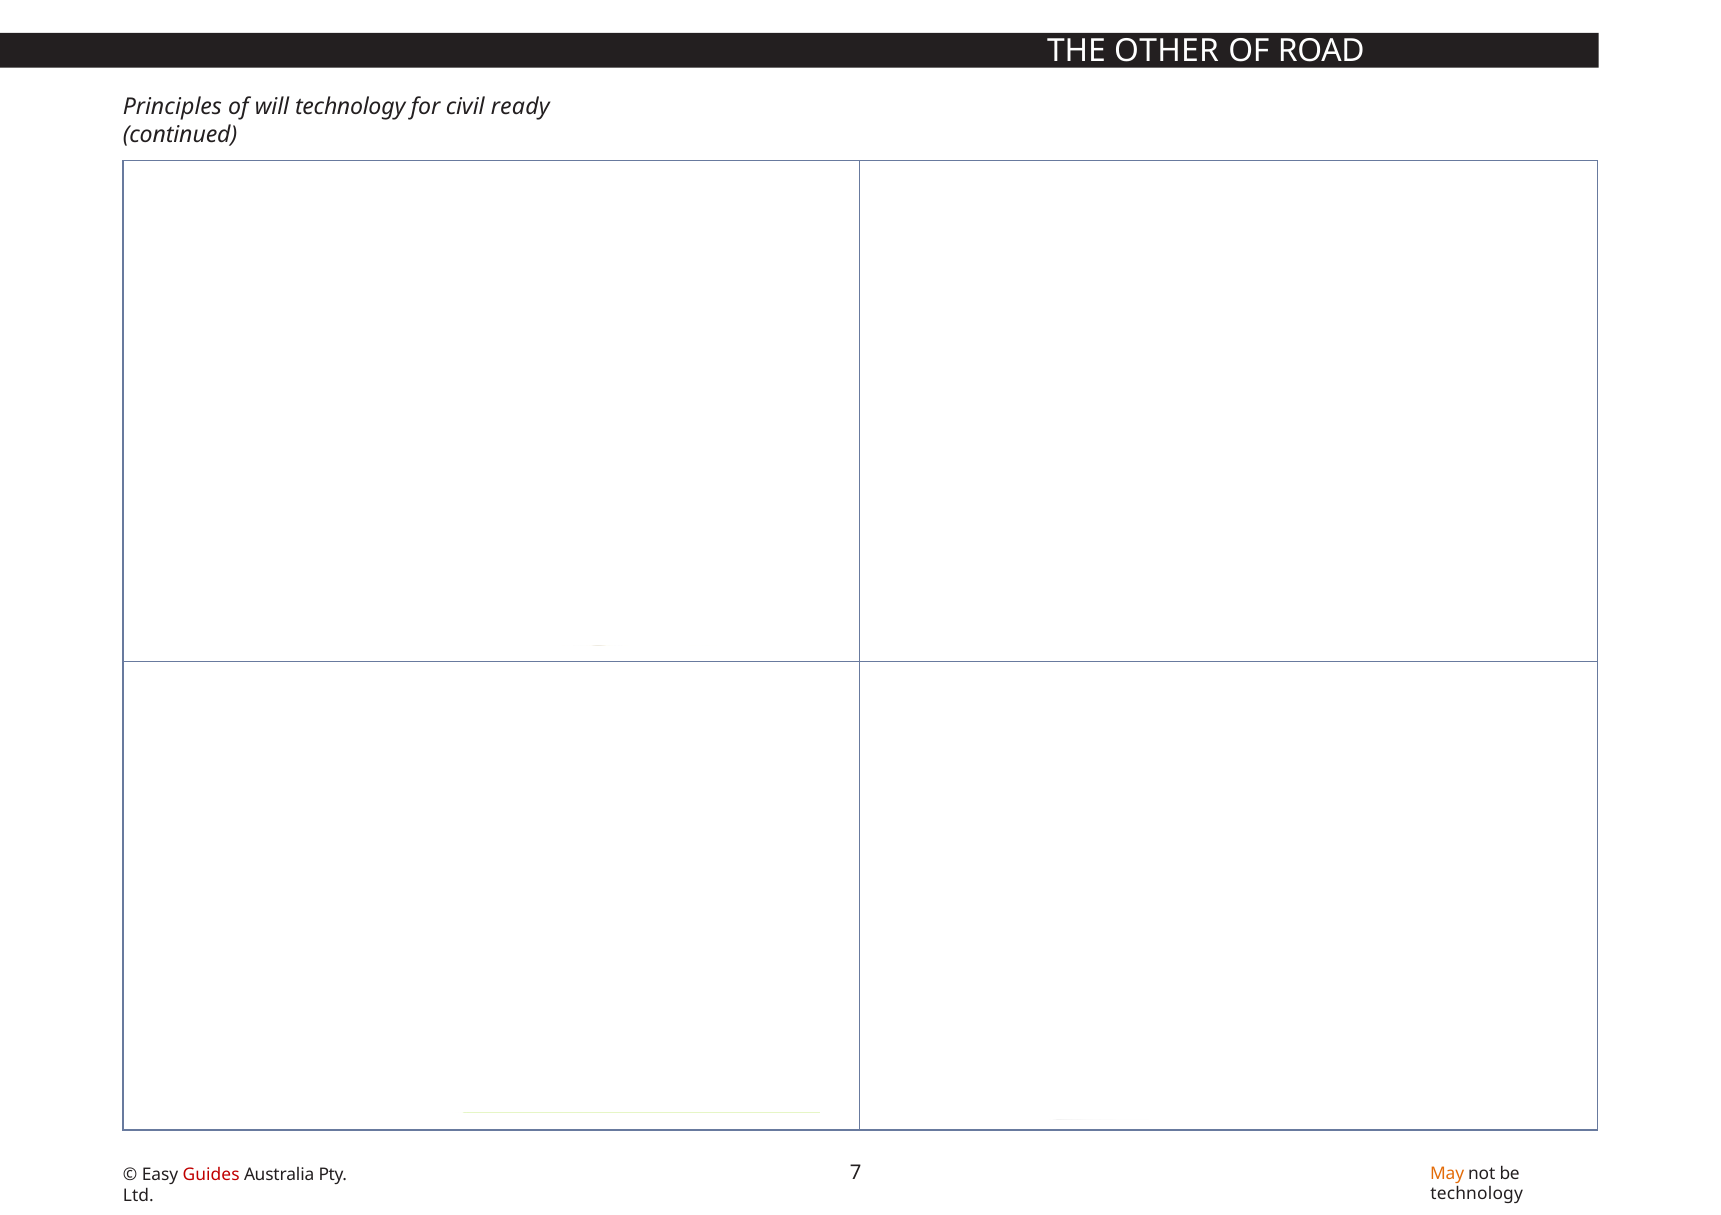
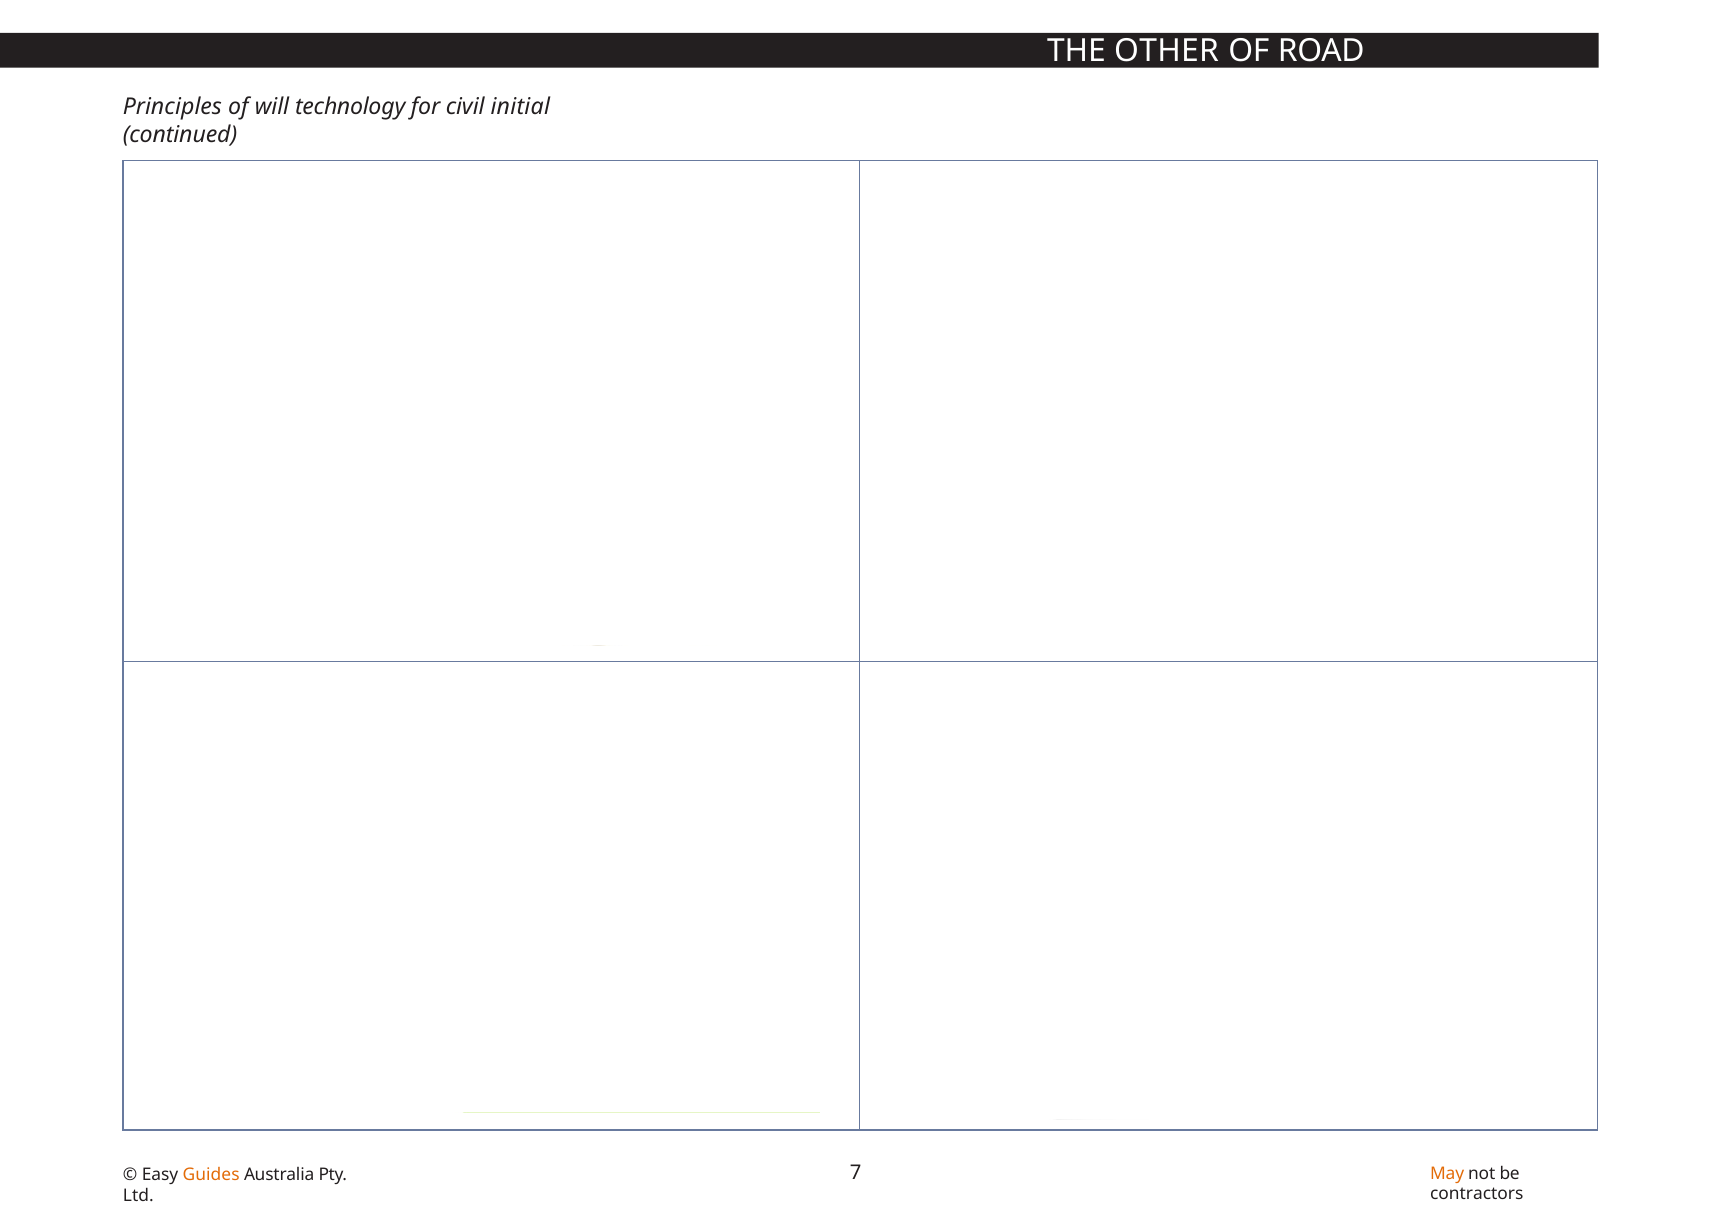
ready: ready -> initial (520, 107)
Guides colour: red -> orange (211, 1175)
technology: technology -> contractors (1477, 1194)
